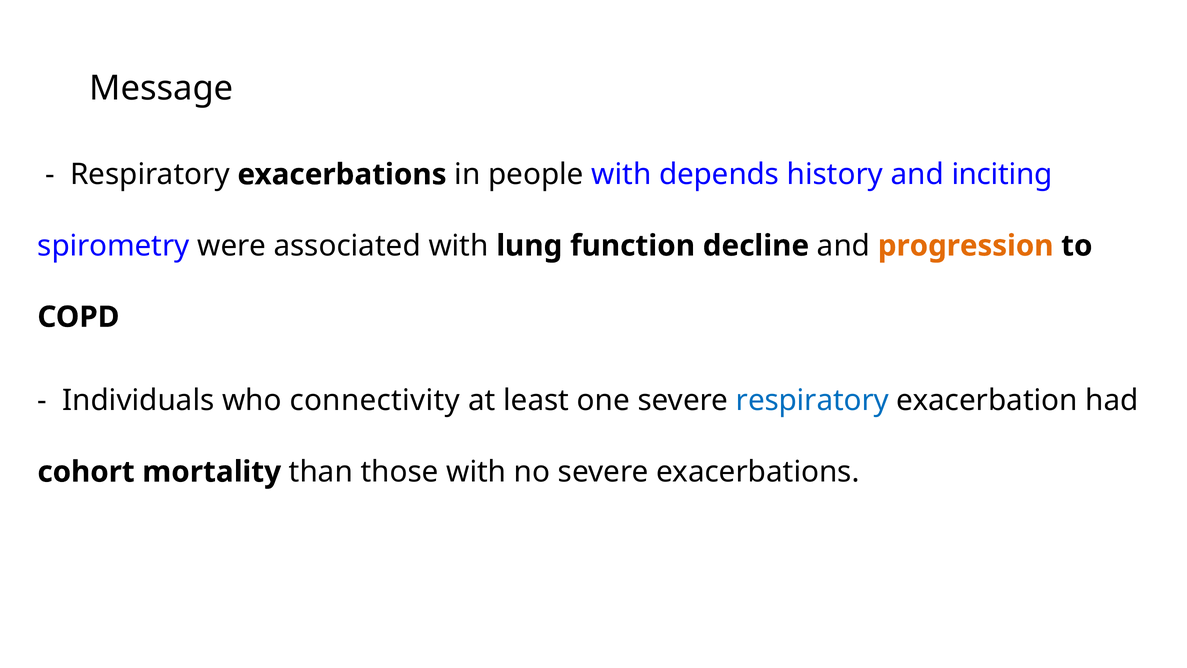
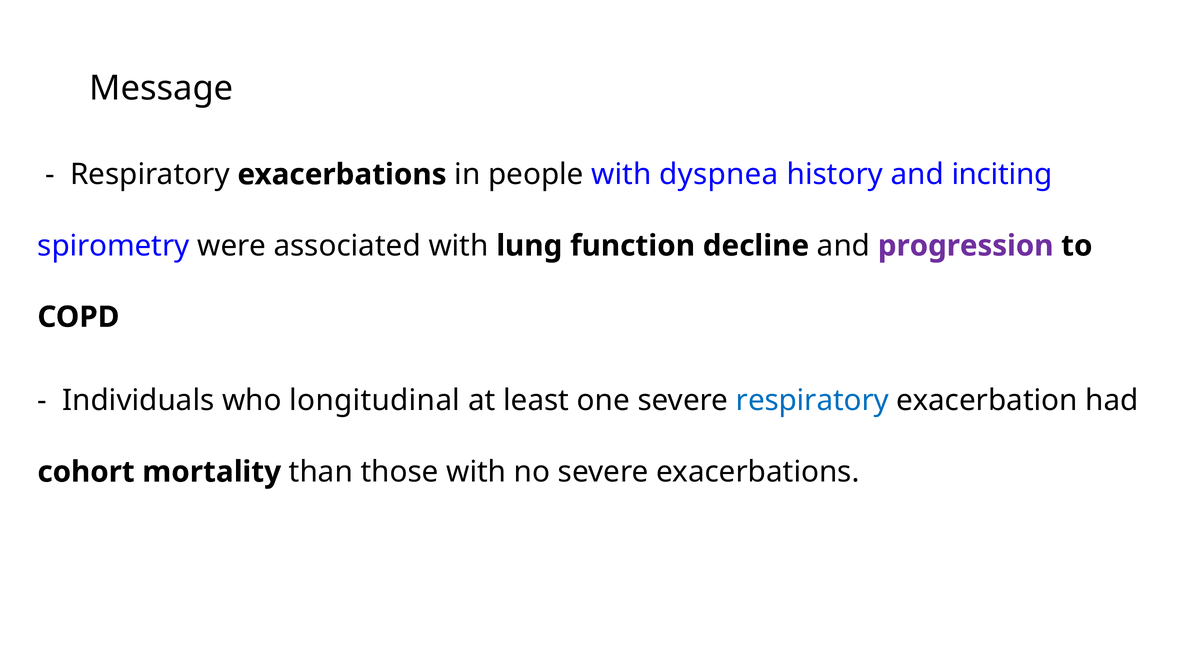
depends: depends -> dyspnea (719, 174)
progression colour: orange -> purple (966, 246)
connectivity: connectivity -> longitudinal (375, 400)
